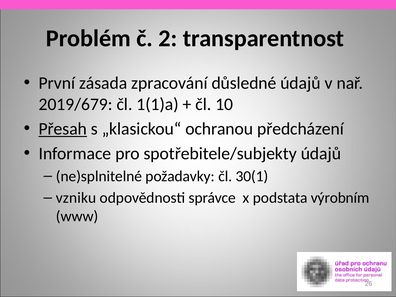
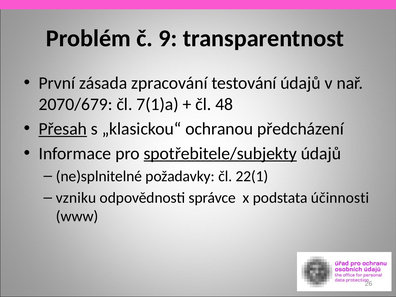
2: 2 -> 9 (168, 38)
důsledné: důsledné -> testování (244, 83)
2019/679: 2019/679 -> 2070/679 (76, 104)
1(1)a: 1(1)a -> 7(1)a (158, 104)
10: 10 -> 48 (224, 104)
spotřebitele/subjekty underline: none -> present (220, 153)
30(1: 30(1 -> 22(1 (252, 176)
výrobním: výrobním -> účinnosti (340, 198)
